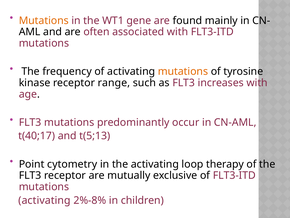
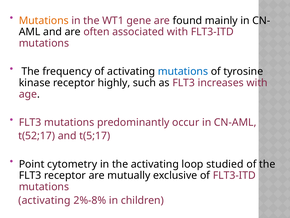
mutations colour: orange -> blue (183, 71)
range: range -> highly (114, 83)
t(40;17: t(40;17 -> t(52;17 (37, 136)
t(5;13: t(5;13 -> t(5;17 (95, 136)
therapy: therapy -> studied (225, 164)
